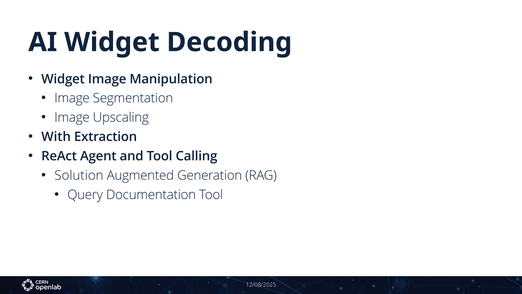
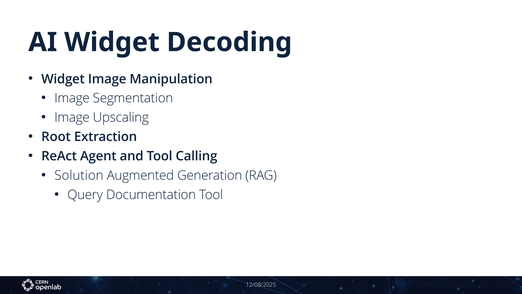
With: With -> Root (56, 137)
